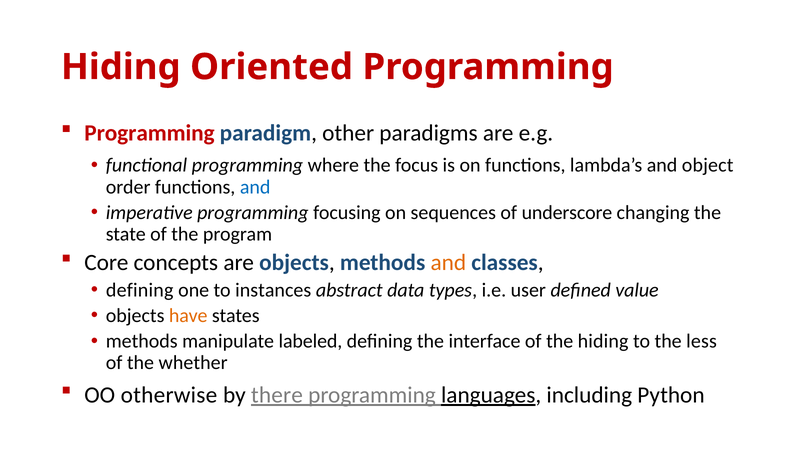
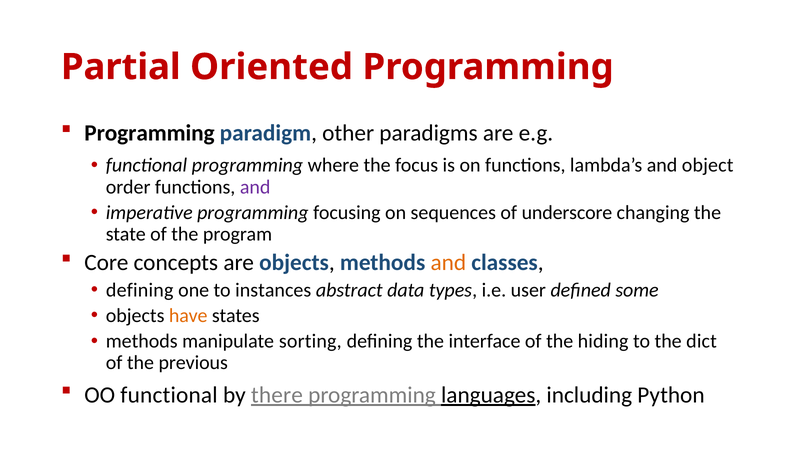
Hiding: Hiding -> Partial (121, 67)
Programming colour: red -> black (149, 133)
and colour: blue -> purple (255, 187)
value: value -> some (637, 290)
labeled: labeled -> sorting (310, 342)
less: less -> dict (702, 342)
whether: whether -> previous (193, 363)
OO otherwise: otherwise -> functional (169, 395)
